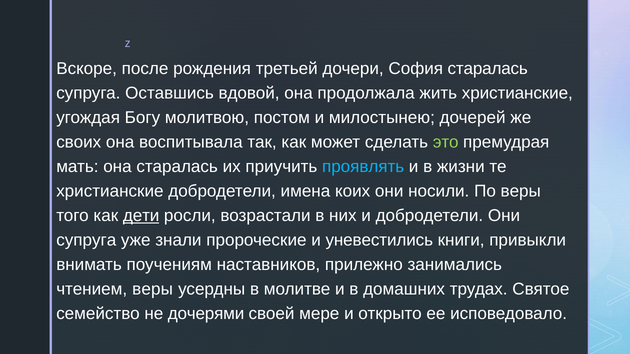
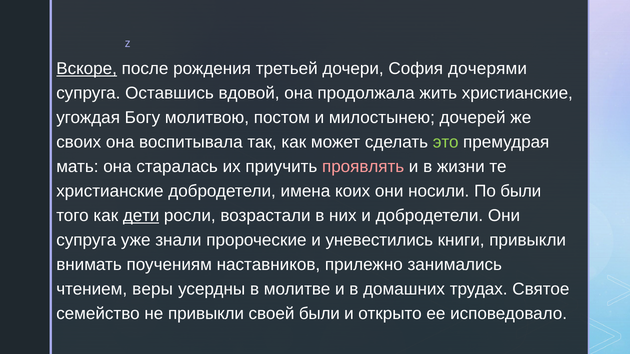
Вскоре underline: none -> present (87, 69)
София старалась: старалась -> дочерями (488, 69)
проявлять colour: light blue -> pink (363, 167)
По веры: веры -> были (521, 191)
не дочерями: дочерями -> привыкли (206, 314)
своей мере: мере -> были (319, 314)
